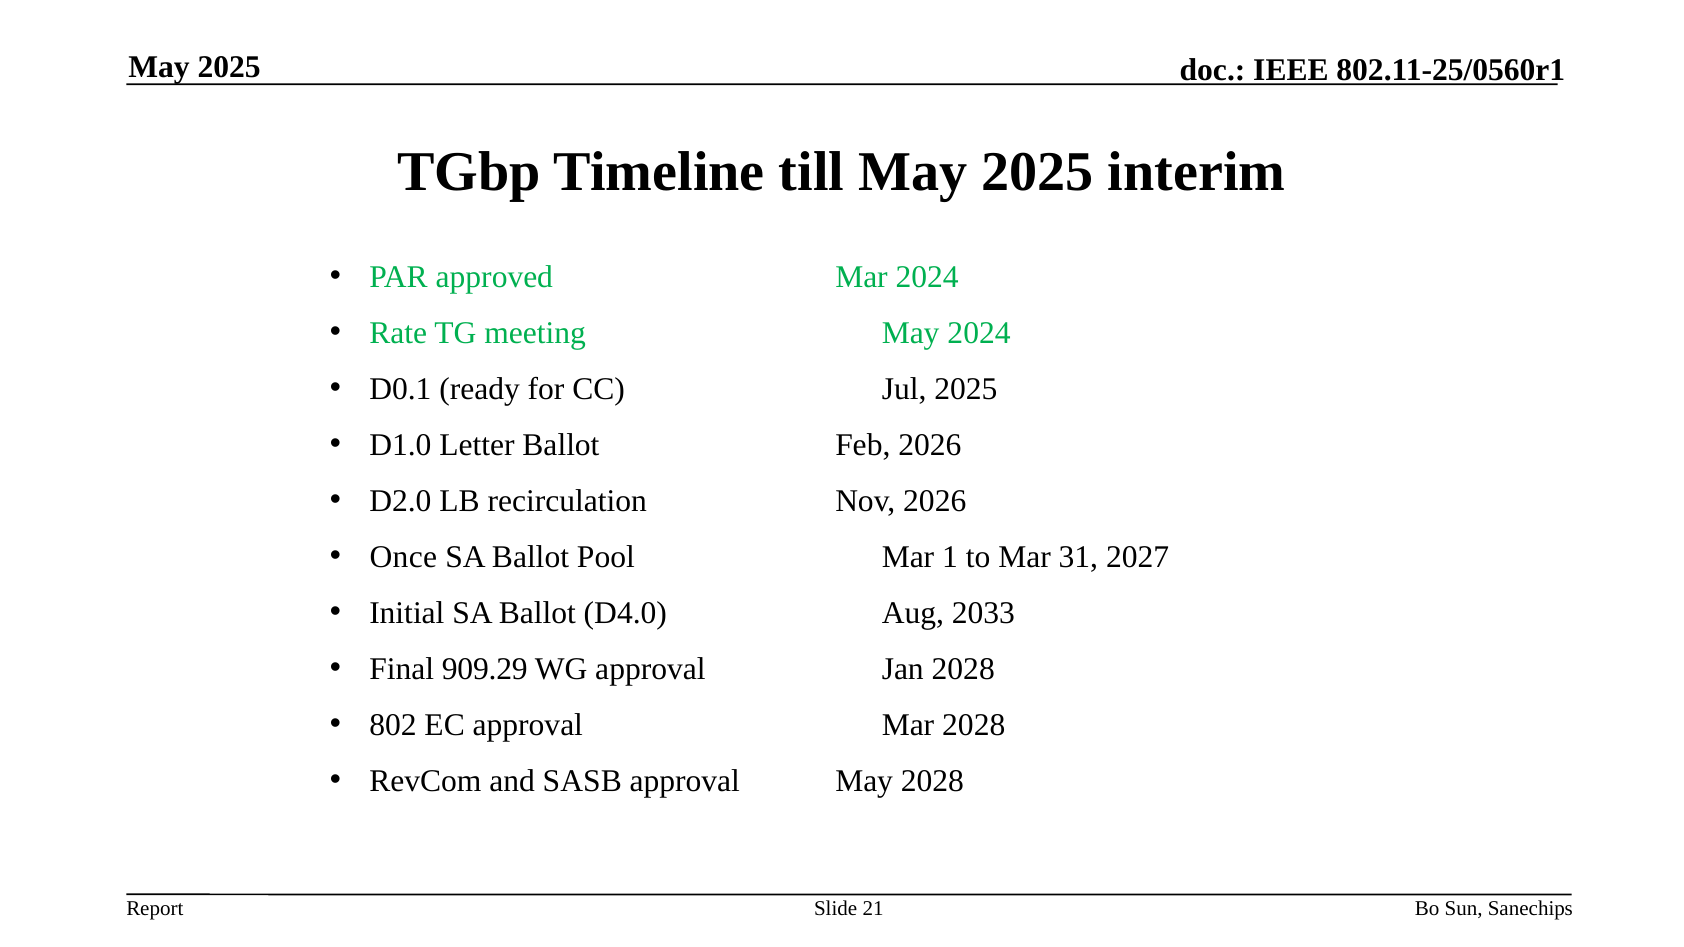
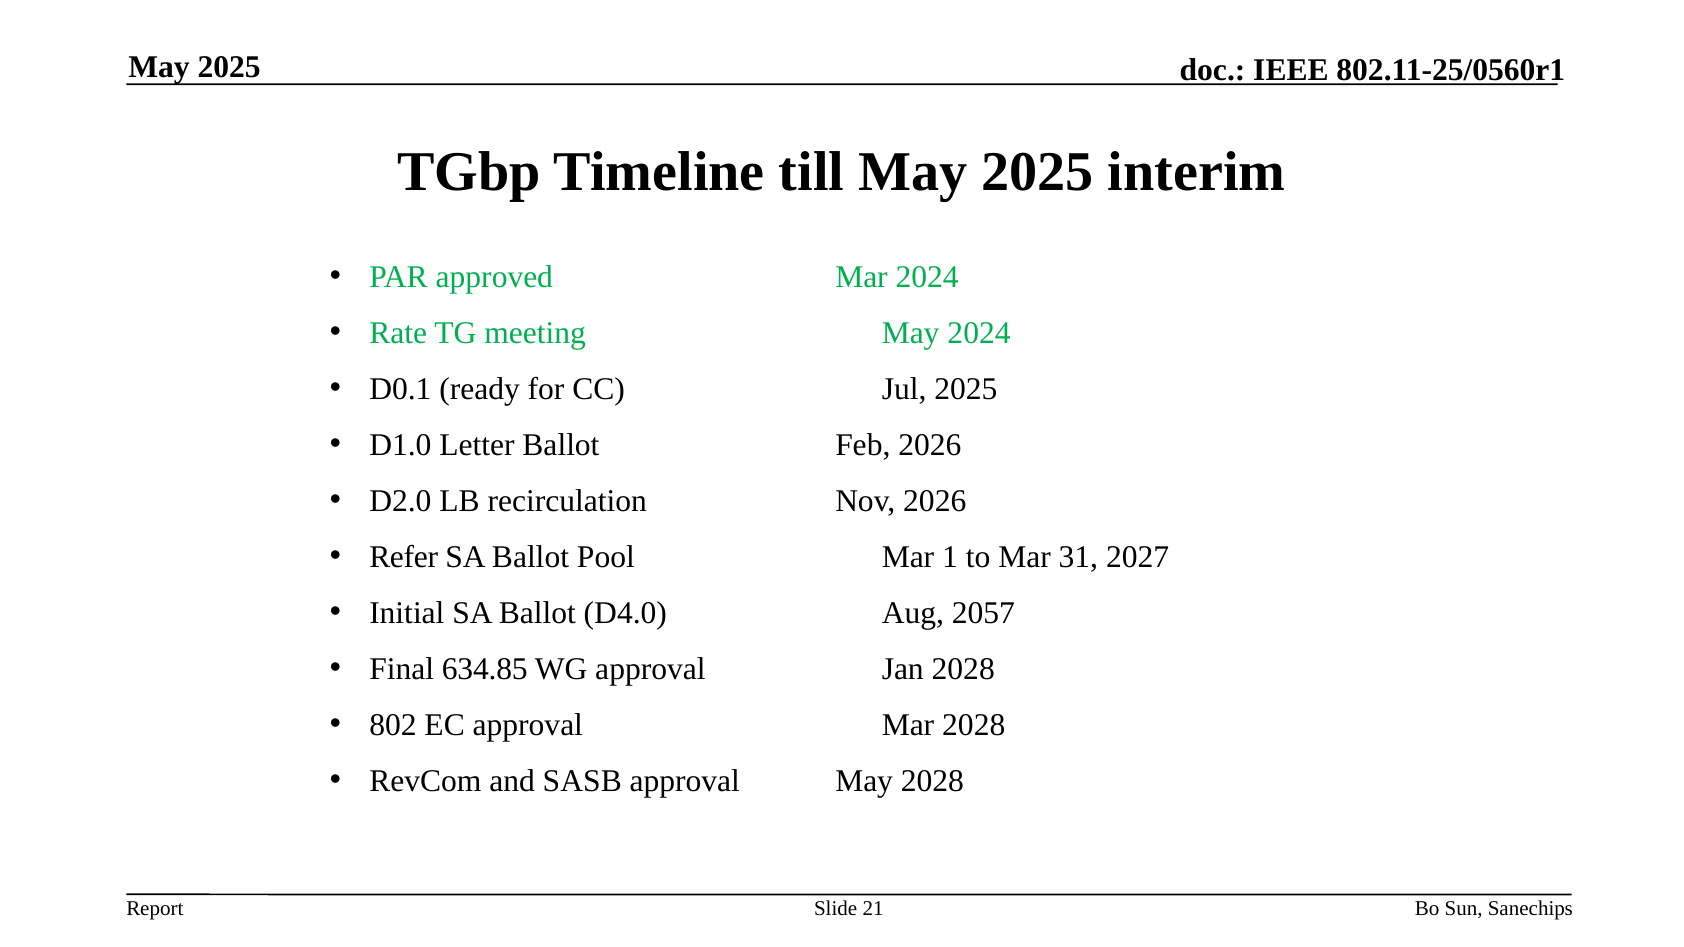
Once: Once -> Refer (404, 557)
2033: 2033 -> 2057 (983, 613)
909.29: 909.29 -> 634.85 (485, 669)
